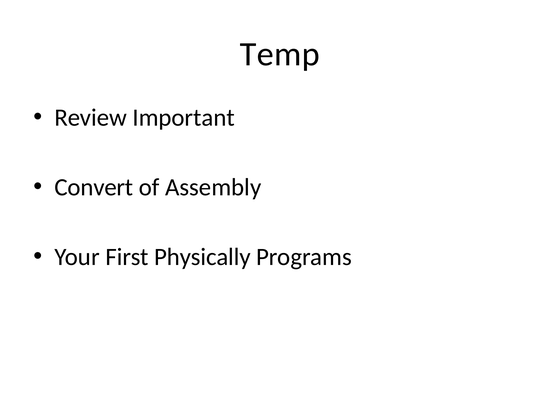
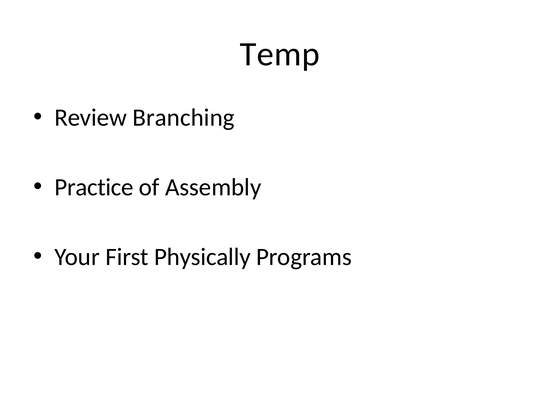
Important: Important -> Branching (184, 117)
Convert: Convert -> Practice (94, 187)
